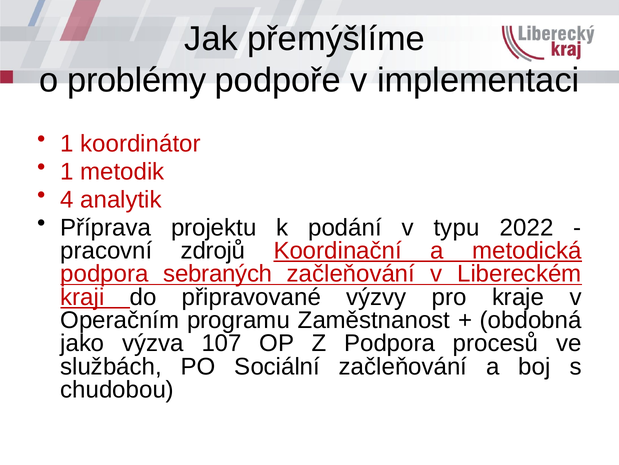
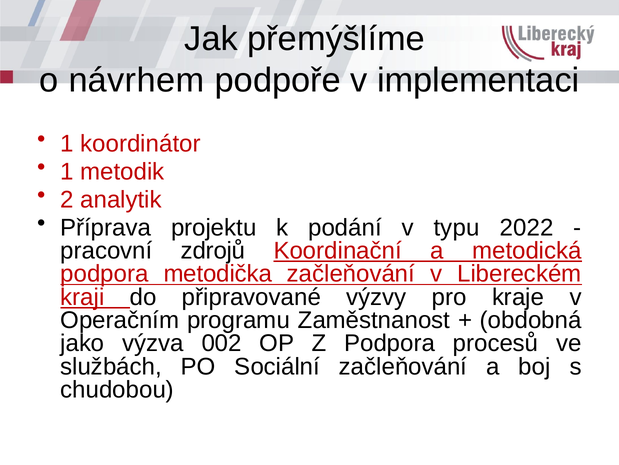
problémy: problémy -> návrhem (136, 80)
4: 4 -> 2 (67, 199)
sebraných: sebraných -> metodička (218, 273)
107: 107 -> 002 (222, 343)
